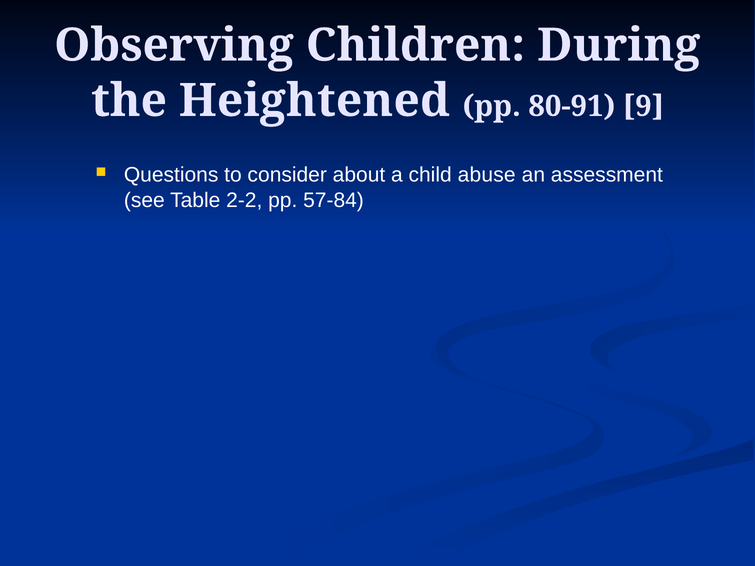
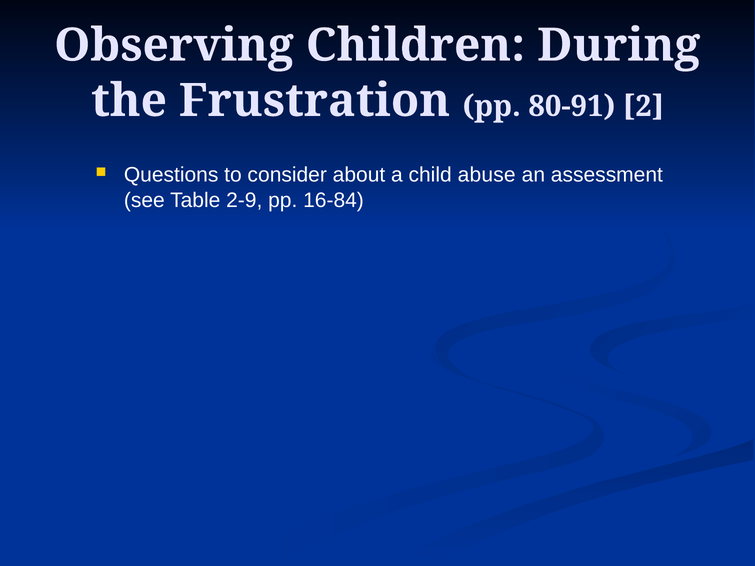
Heightened: Heightened -> Frustration (315, 101)
9: 9 -> 2 (643, 106)
2-2: 2-2 -> 2-9 (244, 200)
57-84: 57-84 -> 16-84 (334, 200)
